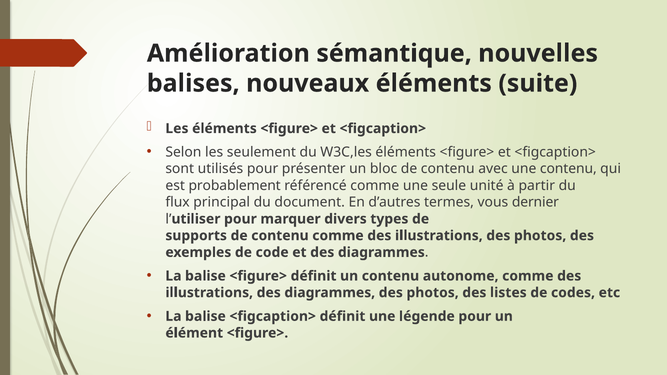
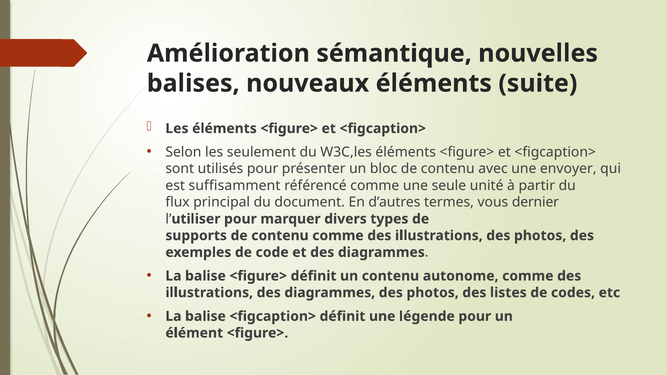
une contenu: contenu -> envoyer (568, 169)
probablement: probablement -> suffisamment (235, 186)
